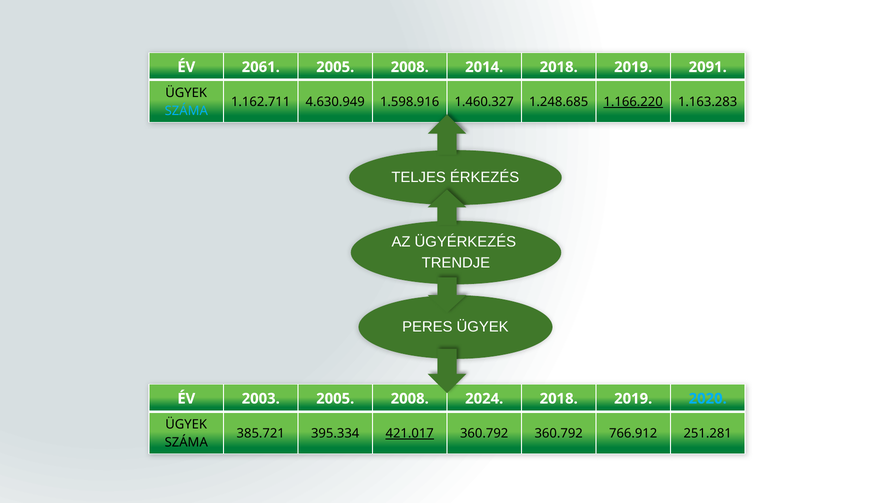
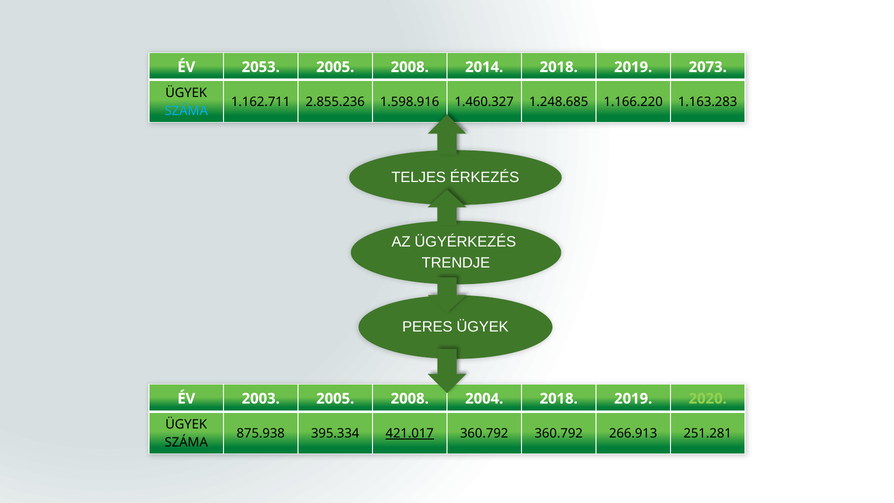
2061: 2061 -> 2053 (261, 67)
2091: 2091 -> 2073 (708, 67)
4.630.949: 4.630.949 -> 2.855.236 (335, 102)
1.166.220 underline: present -> none (633, 102)
2024: 2024 -> 2004 (484, 399)
2020 colour: light blue -> light green (708, 399)
385.721: 385.721 -> 875.938 (261, 433)
766.912: 766.912 -> 266.913 (633, 433)
